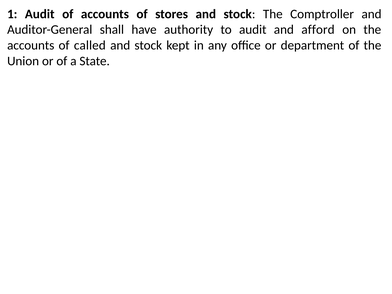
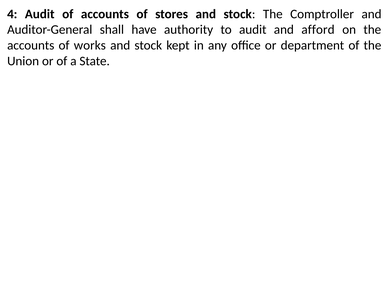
1: 1 -> 4 (12, 14)
called: called -> works (90, 45)
